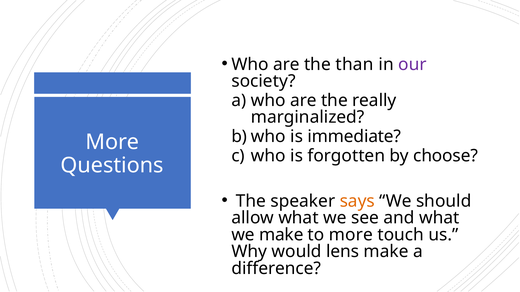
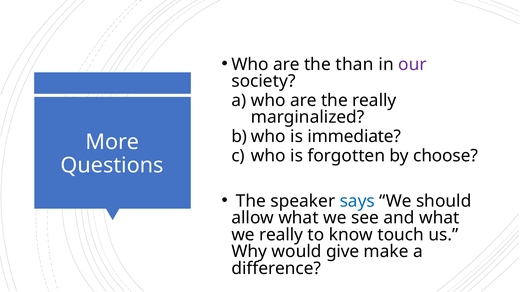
says colour: orange -> blue (357, 201)
we make: make -> really (281, 235)
to more: more -> know (351, 235)
lens: lens -> give (343, 252)
